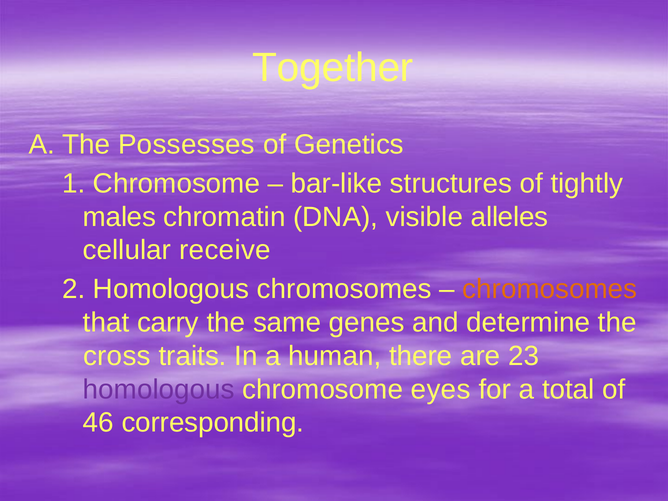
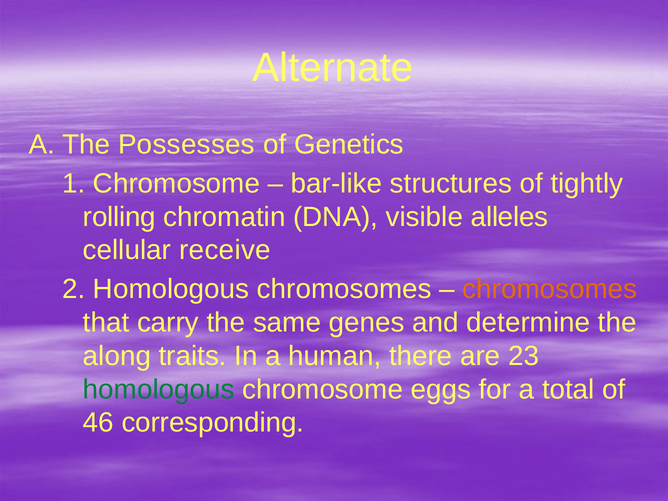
Together: Together -> Alternate (333, 68)
males: males -> rolling (119, 217)
cross: cross -> along (117, 356)
homologous colour: purple -> green (159, 389)
eyes: eyes -> eggs (441, 389)
